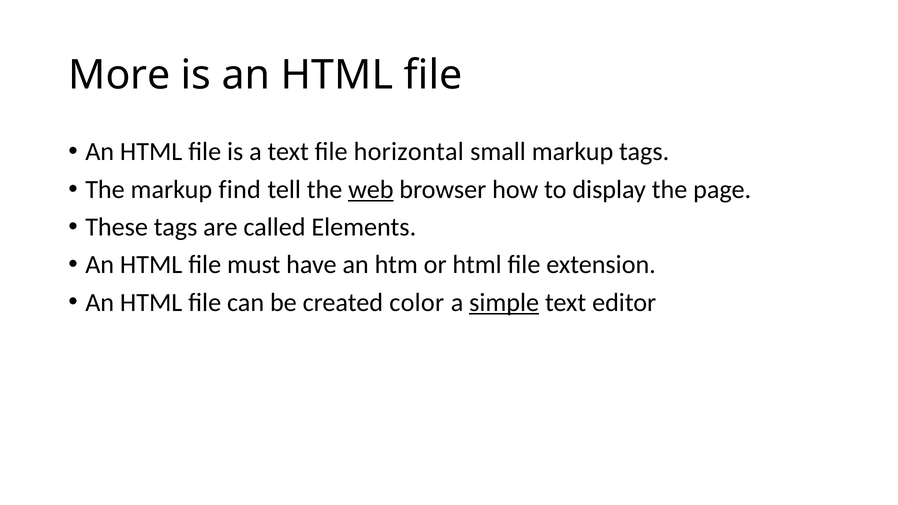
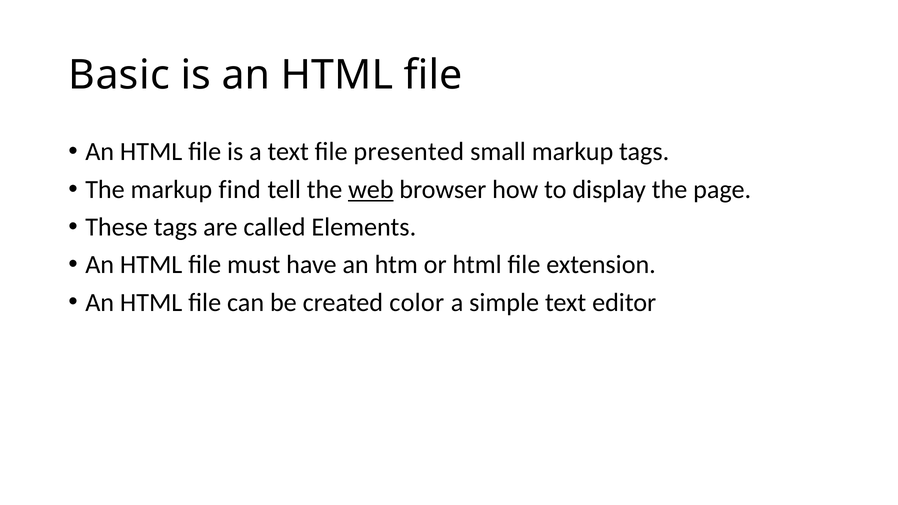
More: More -> Basic (119, 75)
horizontal: horizontal -> presented (409, 152)
simple underline: present -> none (504, 302)
